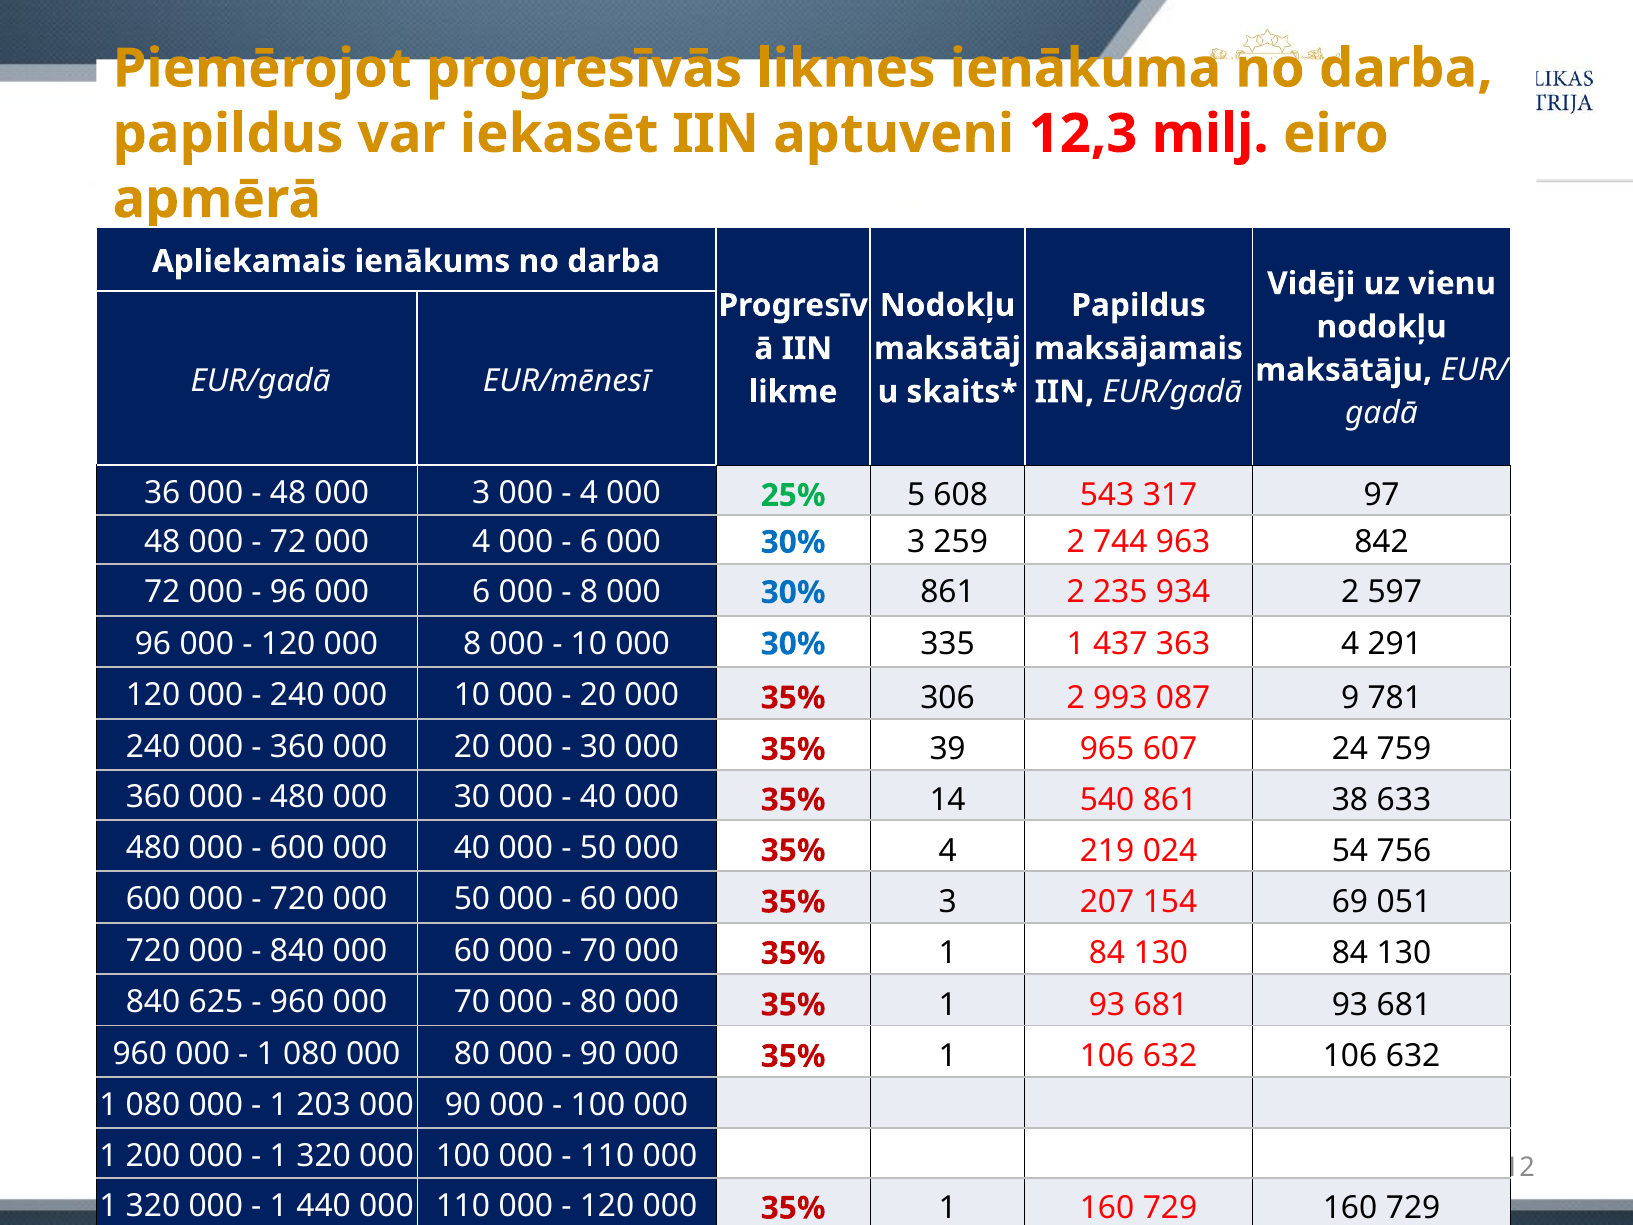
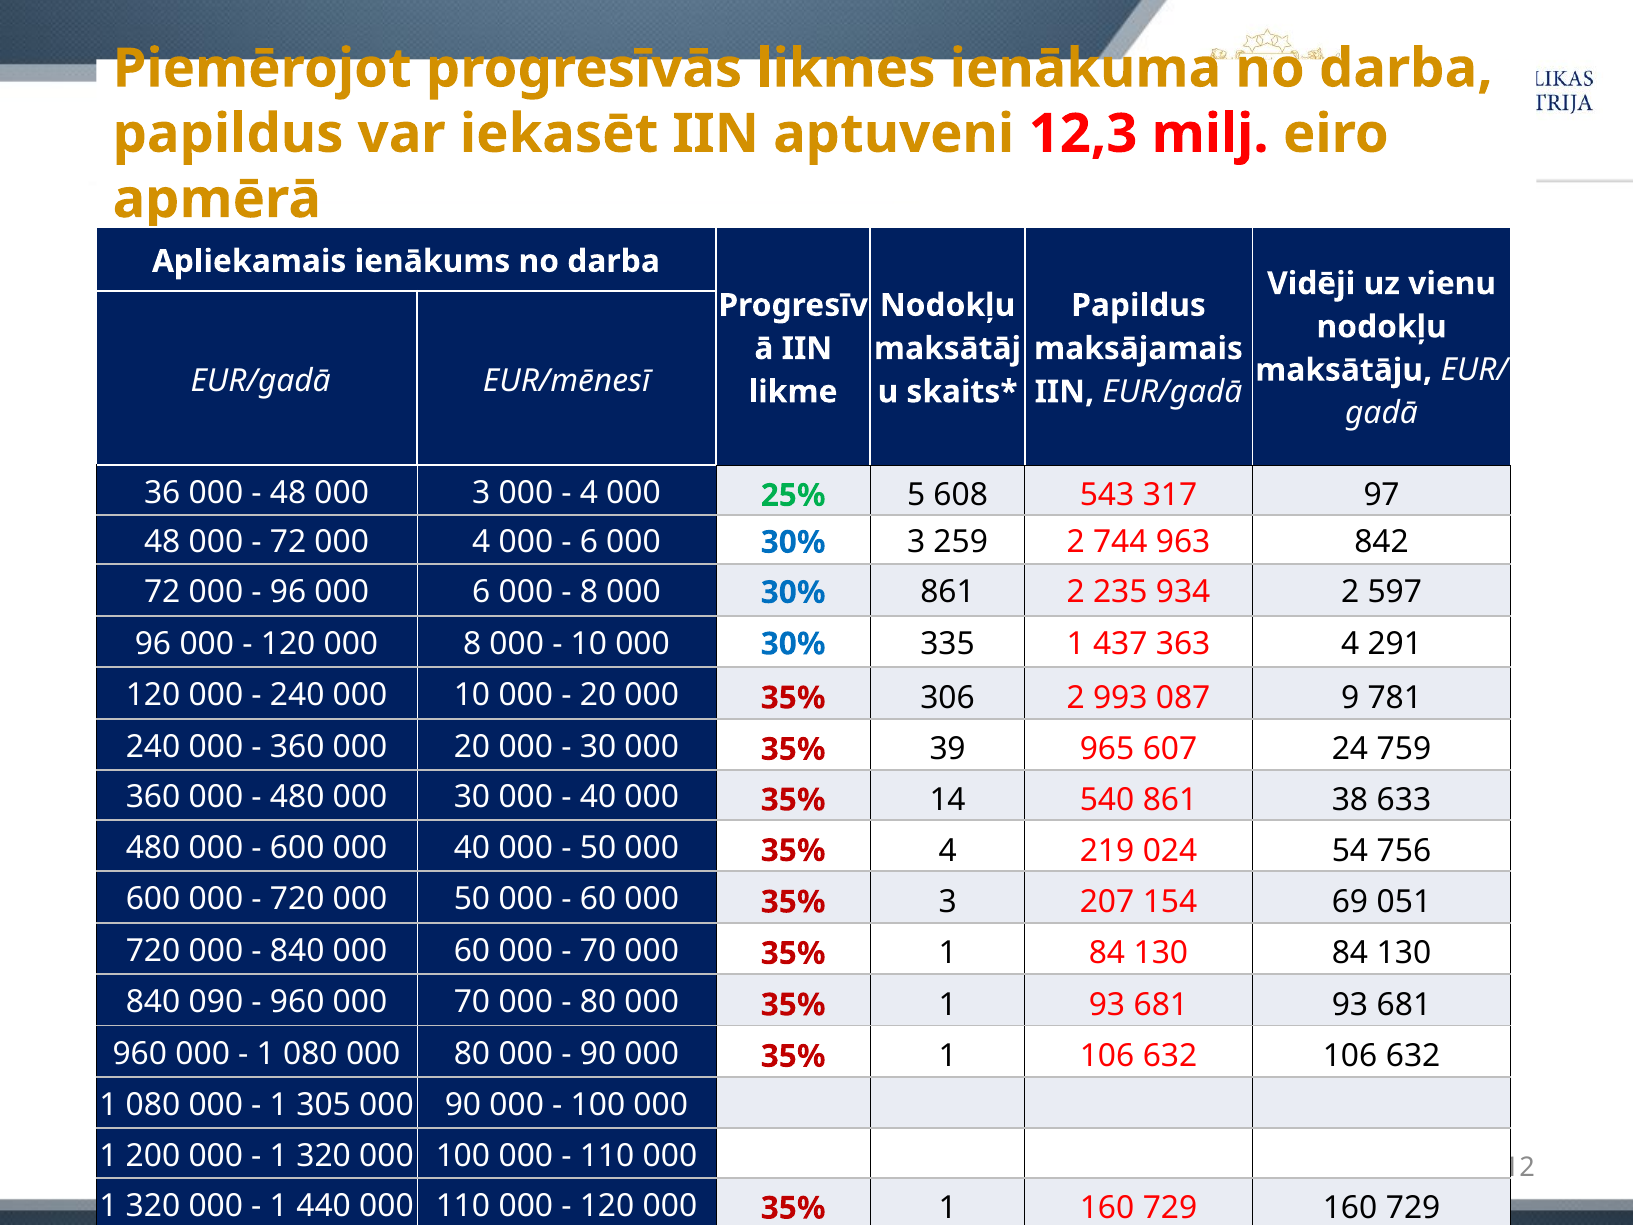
625: 625 -> 090 (216, 1002)
203: 203 -> 305 (324, 1105)
